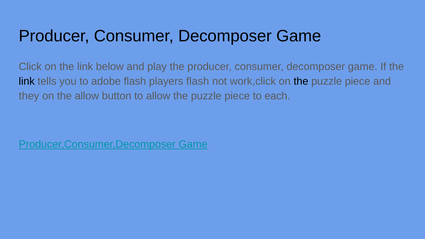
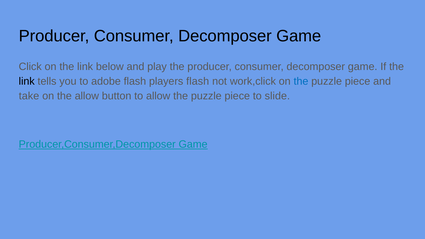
the colour: black -> blue (301, 81)
they: they -> take (29, 96)
each: each -> slide (277, 96)
